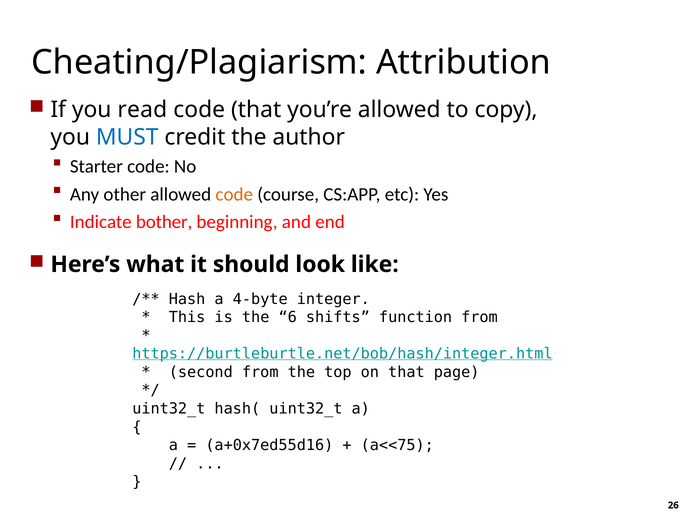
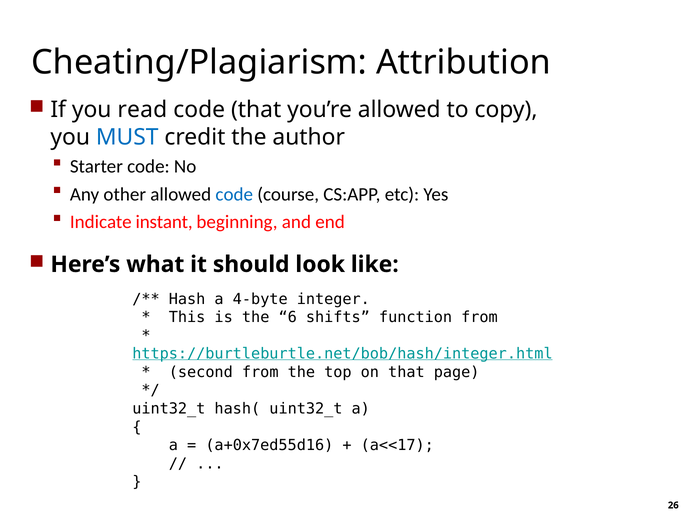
code colour: orange -> blue (234, 194)
bother: bother -> instant (164, 222)
a<<75: a<<75 -> a<<17 (397, 445)
